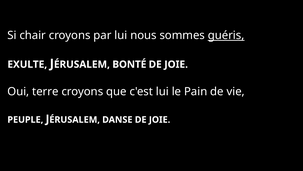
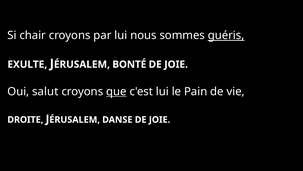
terre: terre -> salut (45, 91)
que underline: none -> present (116, 91)
PEUPLE: PEUPLE -> DROITE (25, 119)
